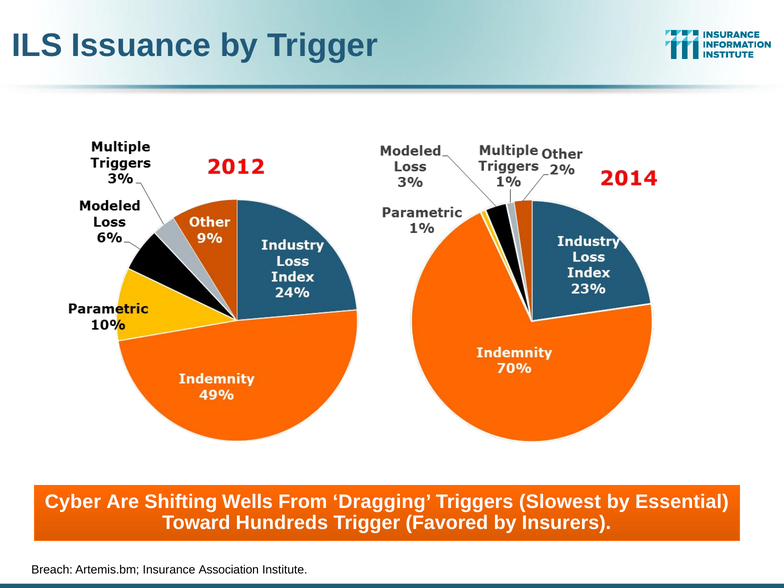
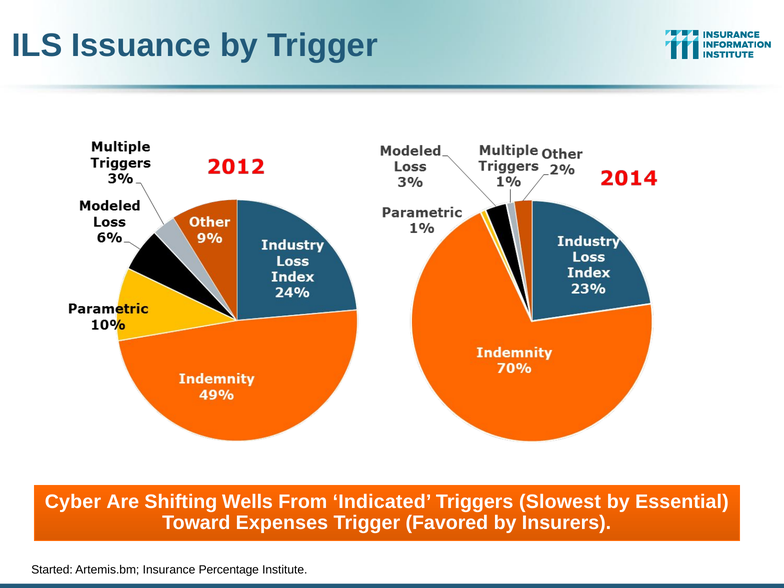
Dragging: Dragging -> Indicated (382, 502)
Hundreds: Hundreds -> Expenses (282, 523)
Breach: Breach -> Started (52, 570)
Association: Association -> Percentage (229, 570)
